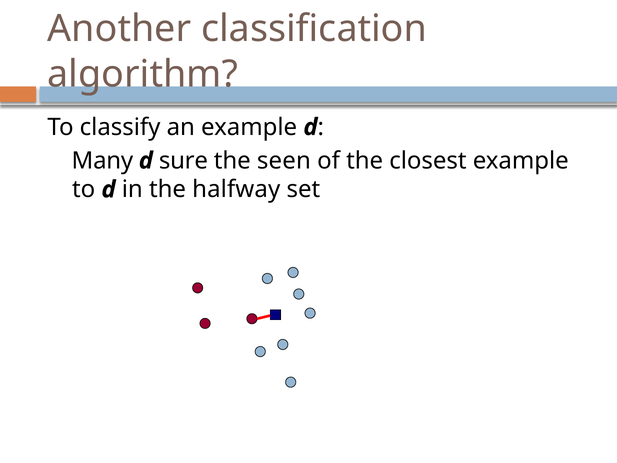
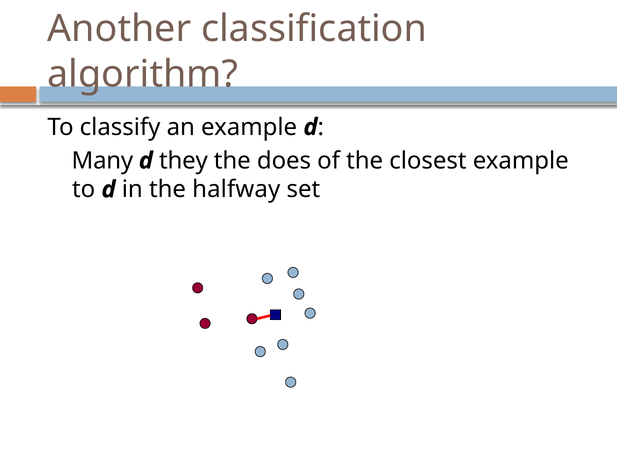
sure: sure -> they (183, 161)
seen: seen -> does (284, 161)
